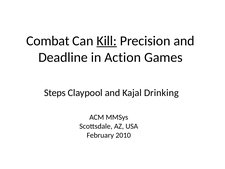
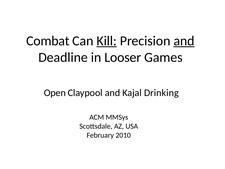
and underline: none -> present (184, 41)
Action: Action -> Looser (123, 57)
Steps: Steps -> Open (55, 93)
